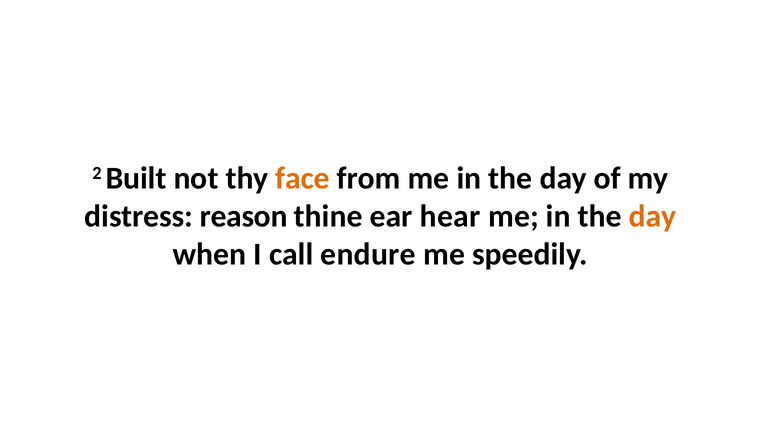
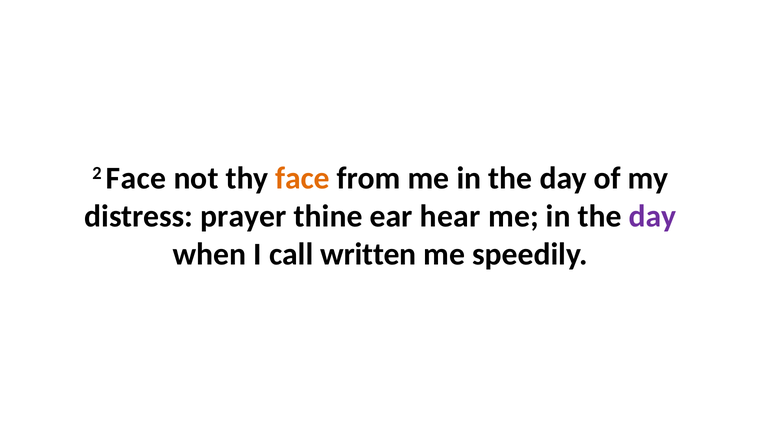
2 Built: Built -> Face (136, 178)
reason: reason -> prayer (244, 216)
day colour: orange -> purple (653, 216)
endure: endure -> written (368, 254)
